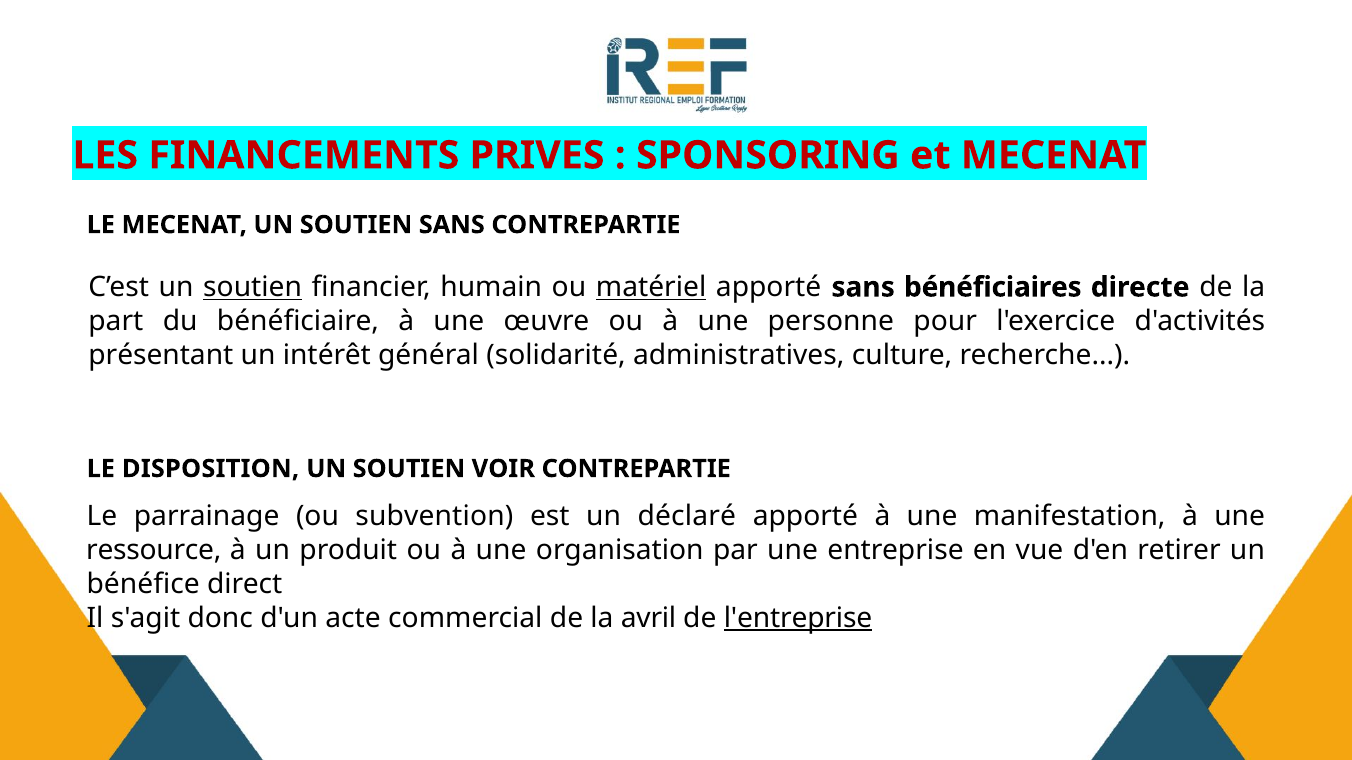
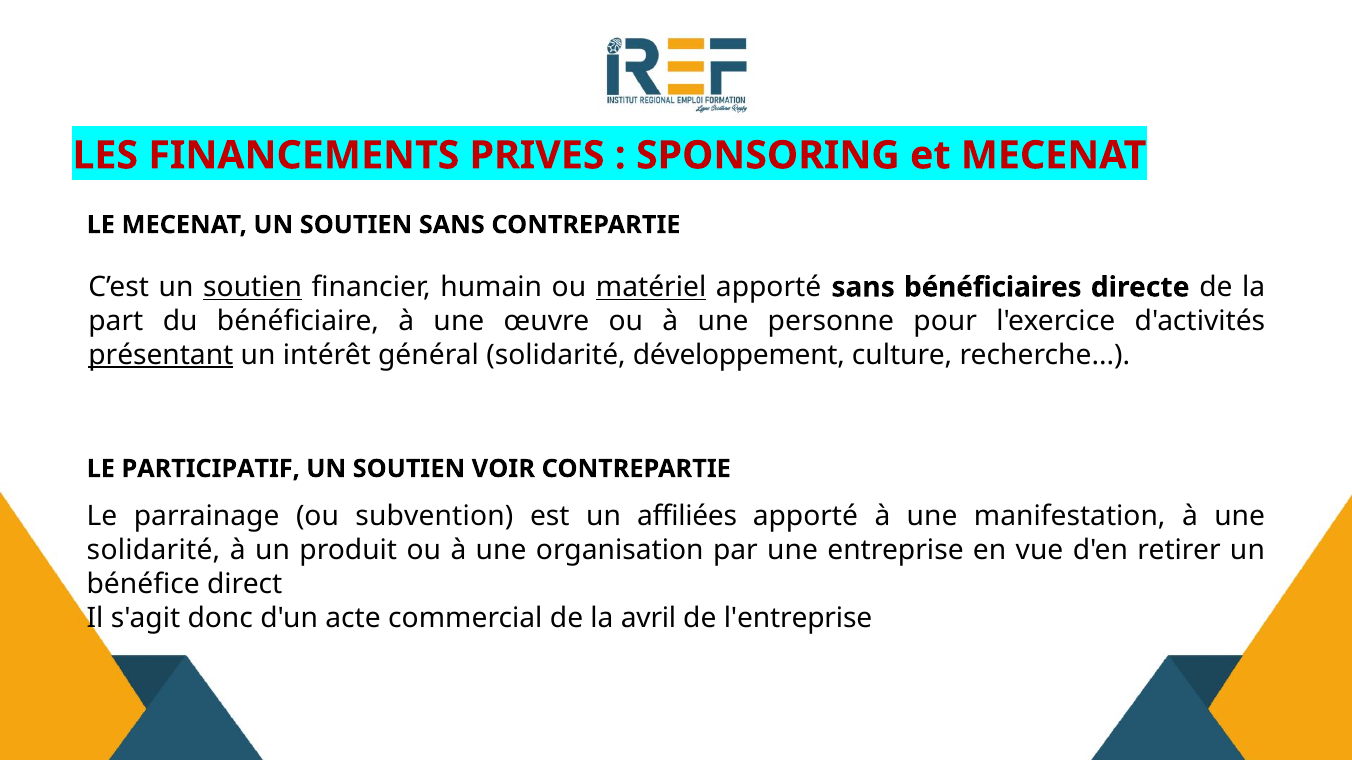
présentant underline: none -> present (161, 355)
administratives: administratives -> développement (739, 355)
DISPOSITION: DISPOSITION -> PARTICIPATIF (211, 469)
déclaré: déclaré -> affiliées (687, 517)
ressource: ressource -> solidarité (153, 551)
l'entreprise underline: present -> none (798, 618)
